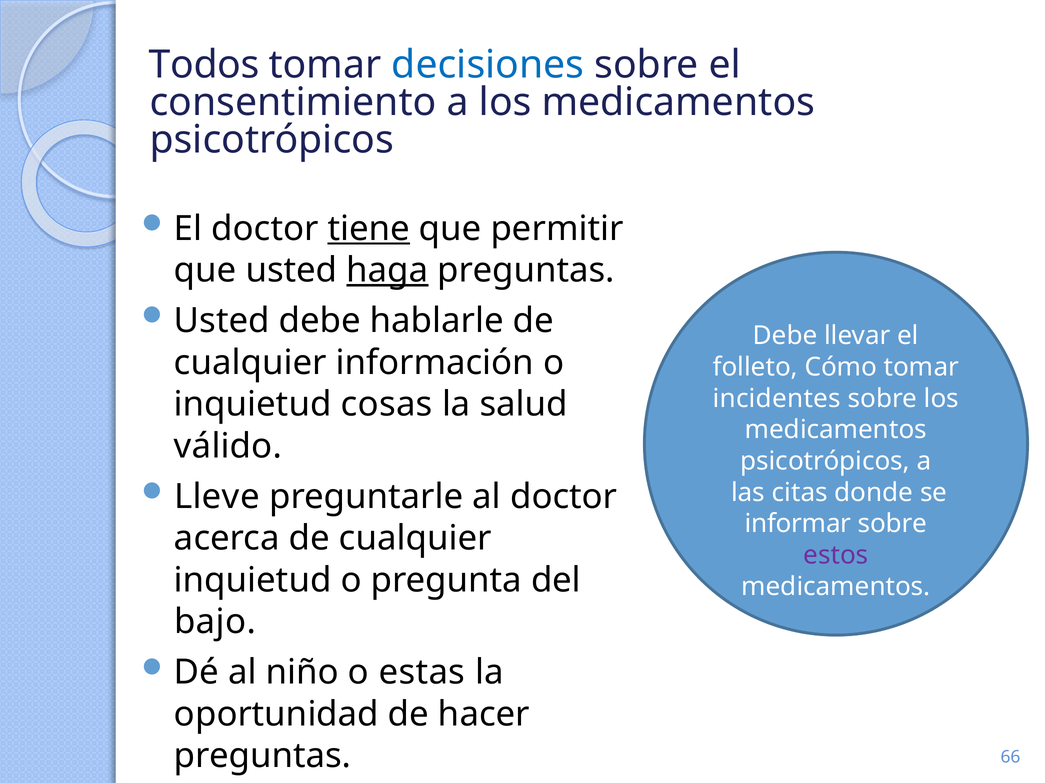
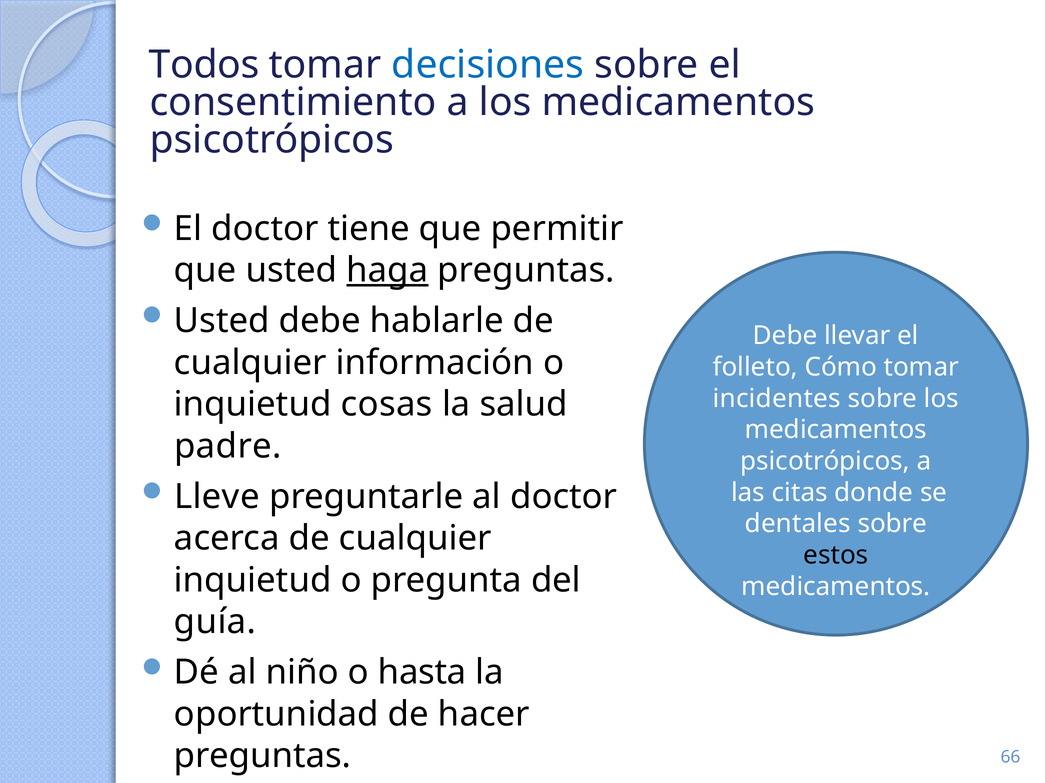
tiene underline: present -> none (369, 229)
válido: válido -> padre (228, 446)
informar: informar -> dentales (798, 524)
estos colour: purple -> black (836, 556)
bajo: bajo -> guía (215, 622)
estas: estas -> hasta (422, 673)
